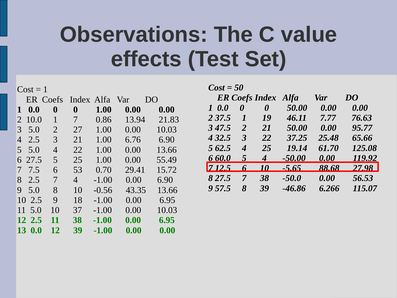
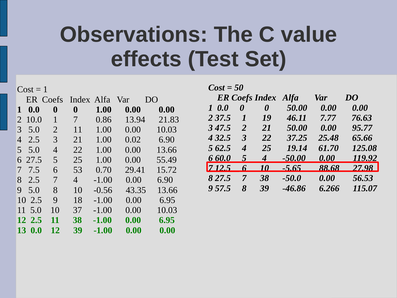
2 27: 27 -> 11 (78, 130)
6.76: 6.76 -> 0.02 (133, 140)
